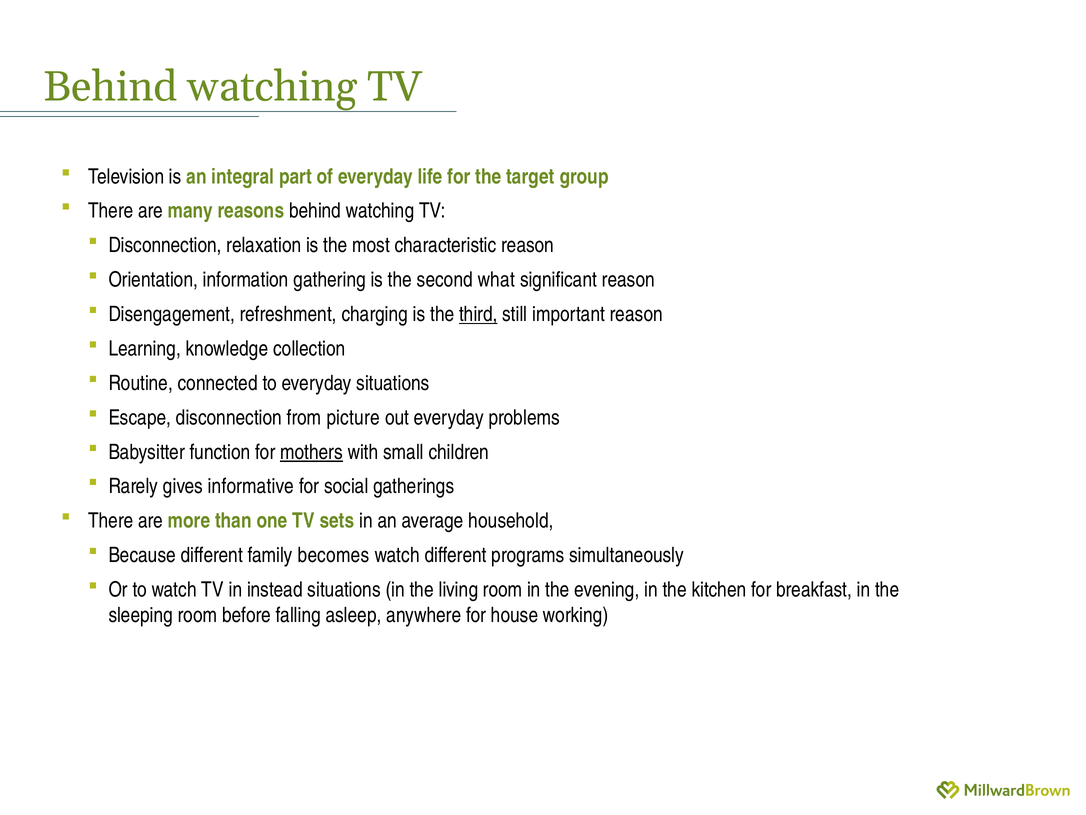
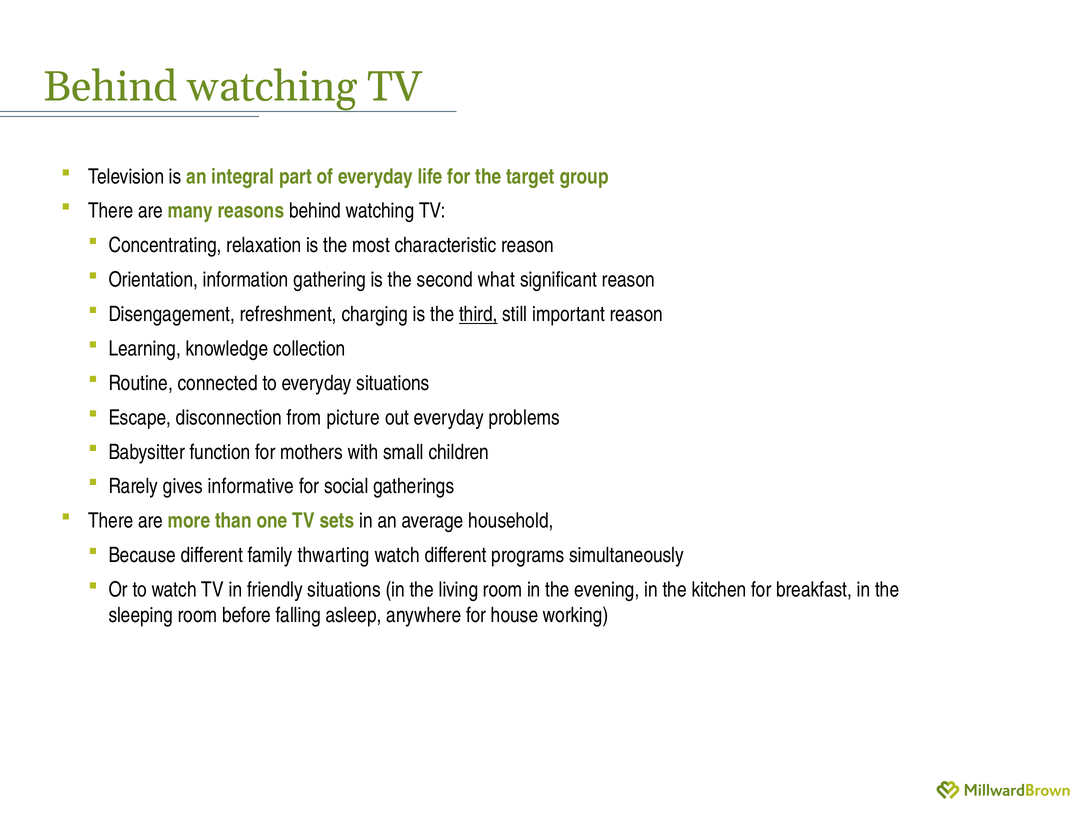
Disconnection: Disconnection -> Concentrating (165, 245)
mothers underline: present -> none (311, 452)
becomes: becomes -> thwarting (334, 555)
instead: instead -> friendly (275, 589)
